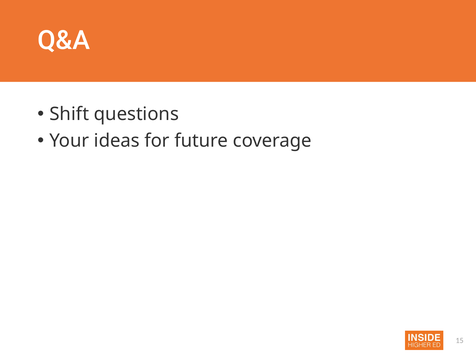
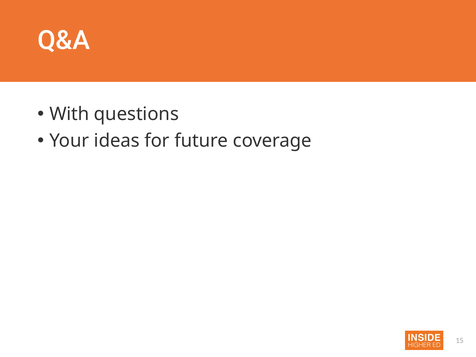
Shift: Shift -> With (69, 114)
